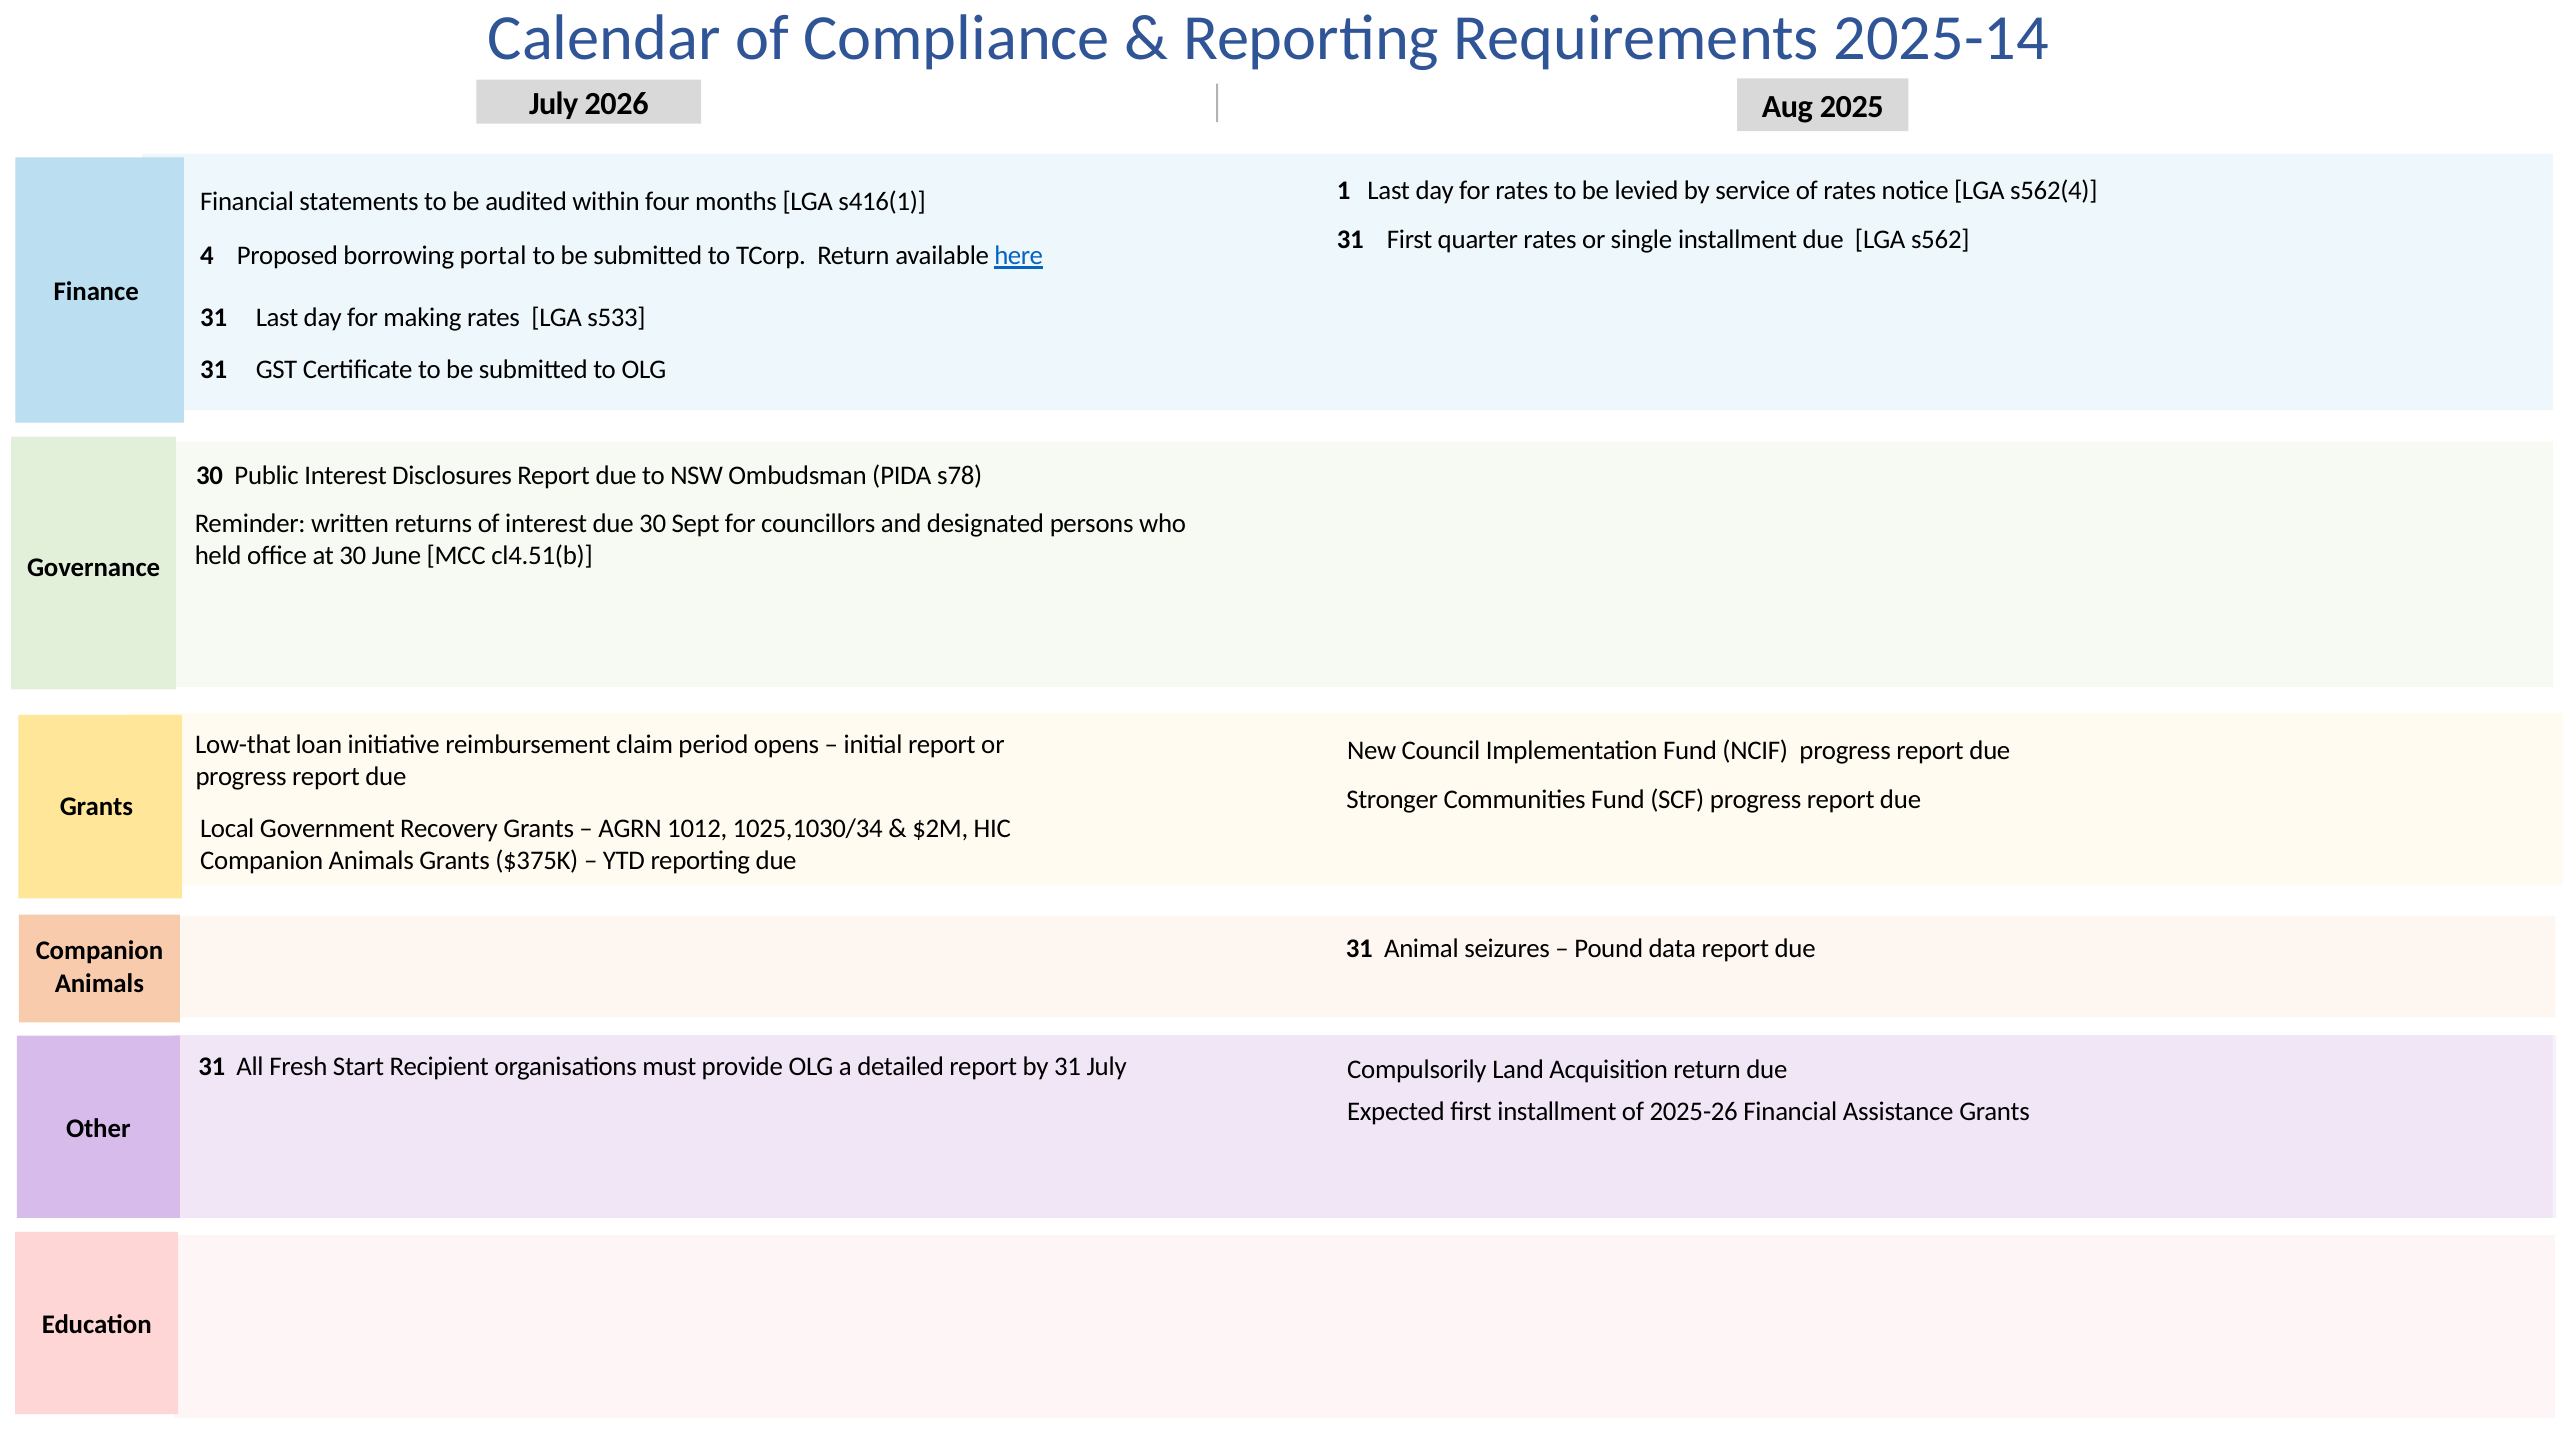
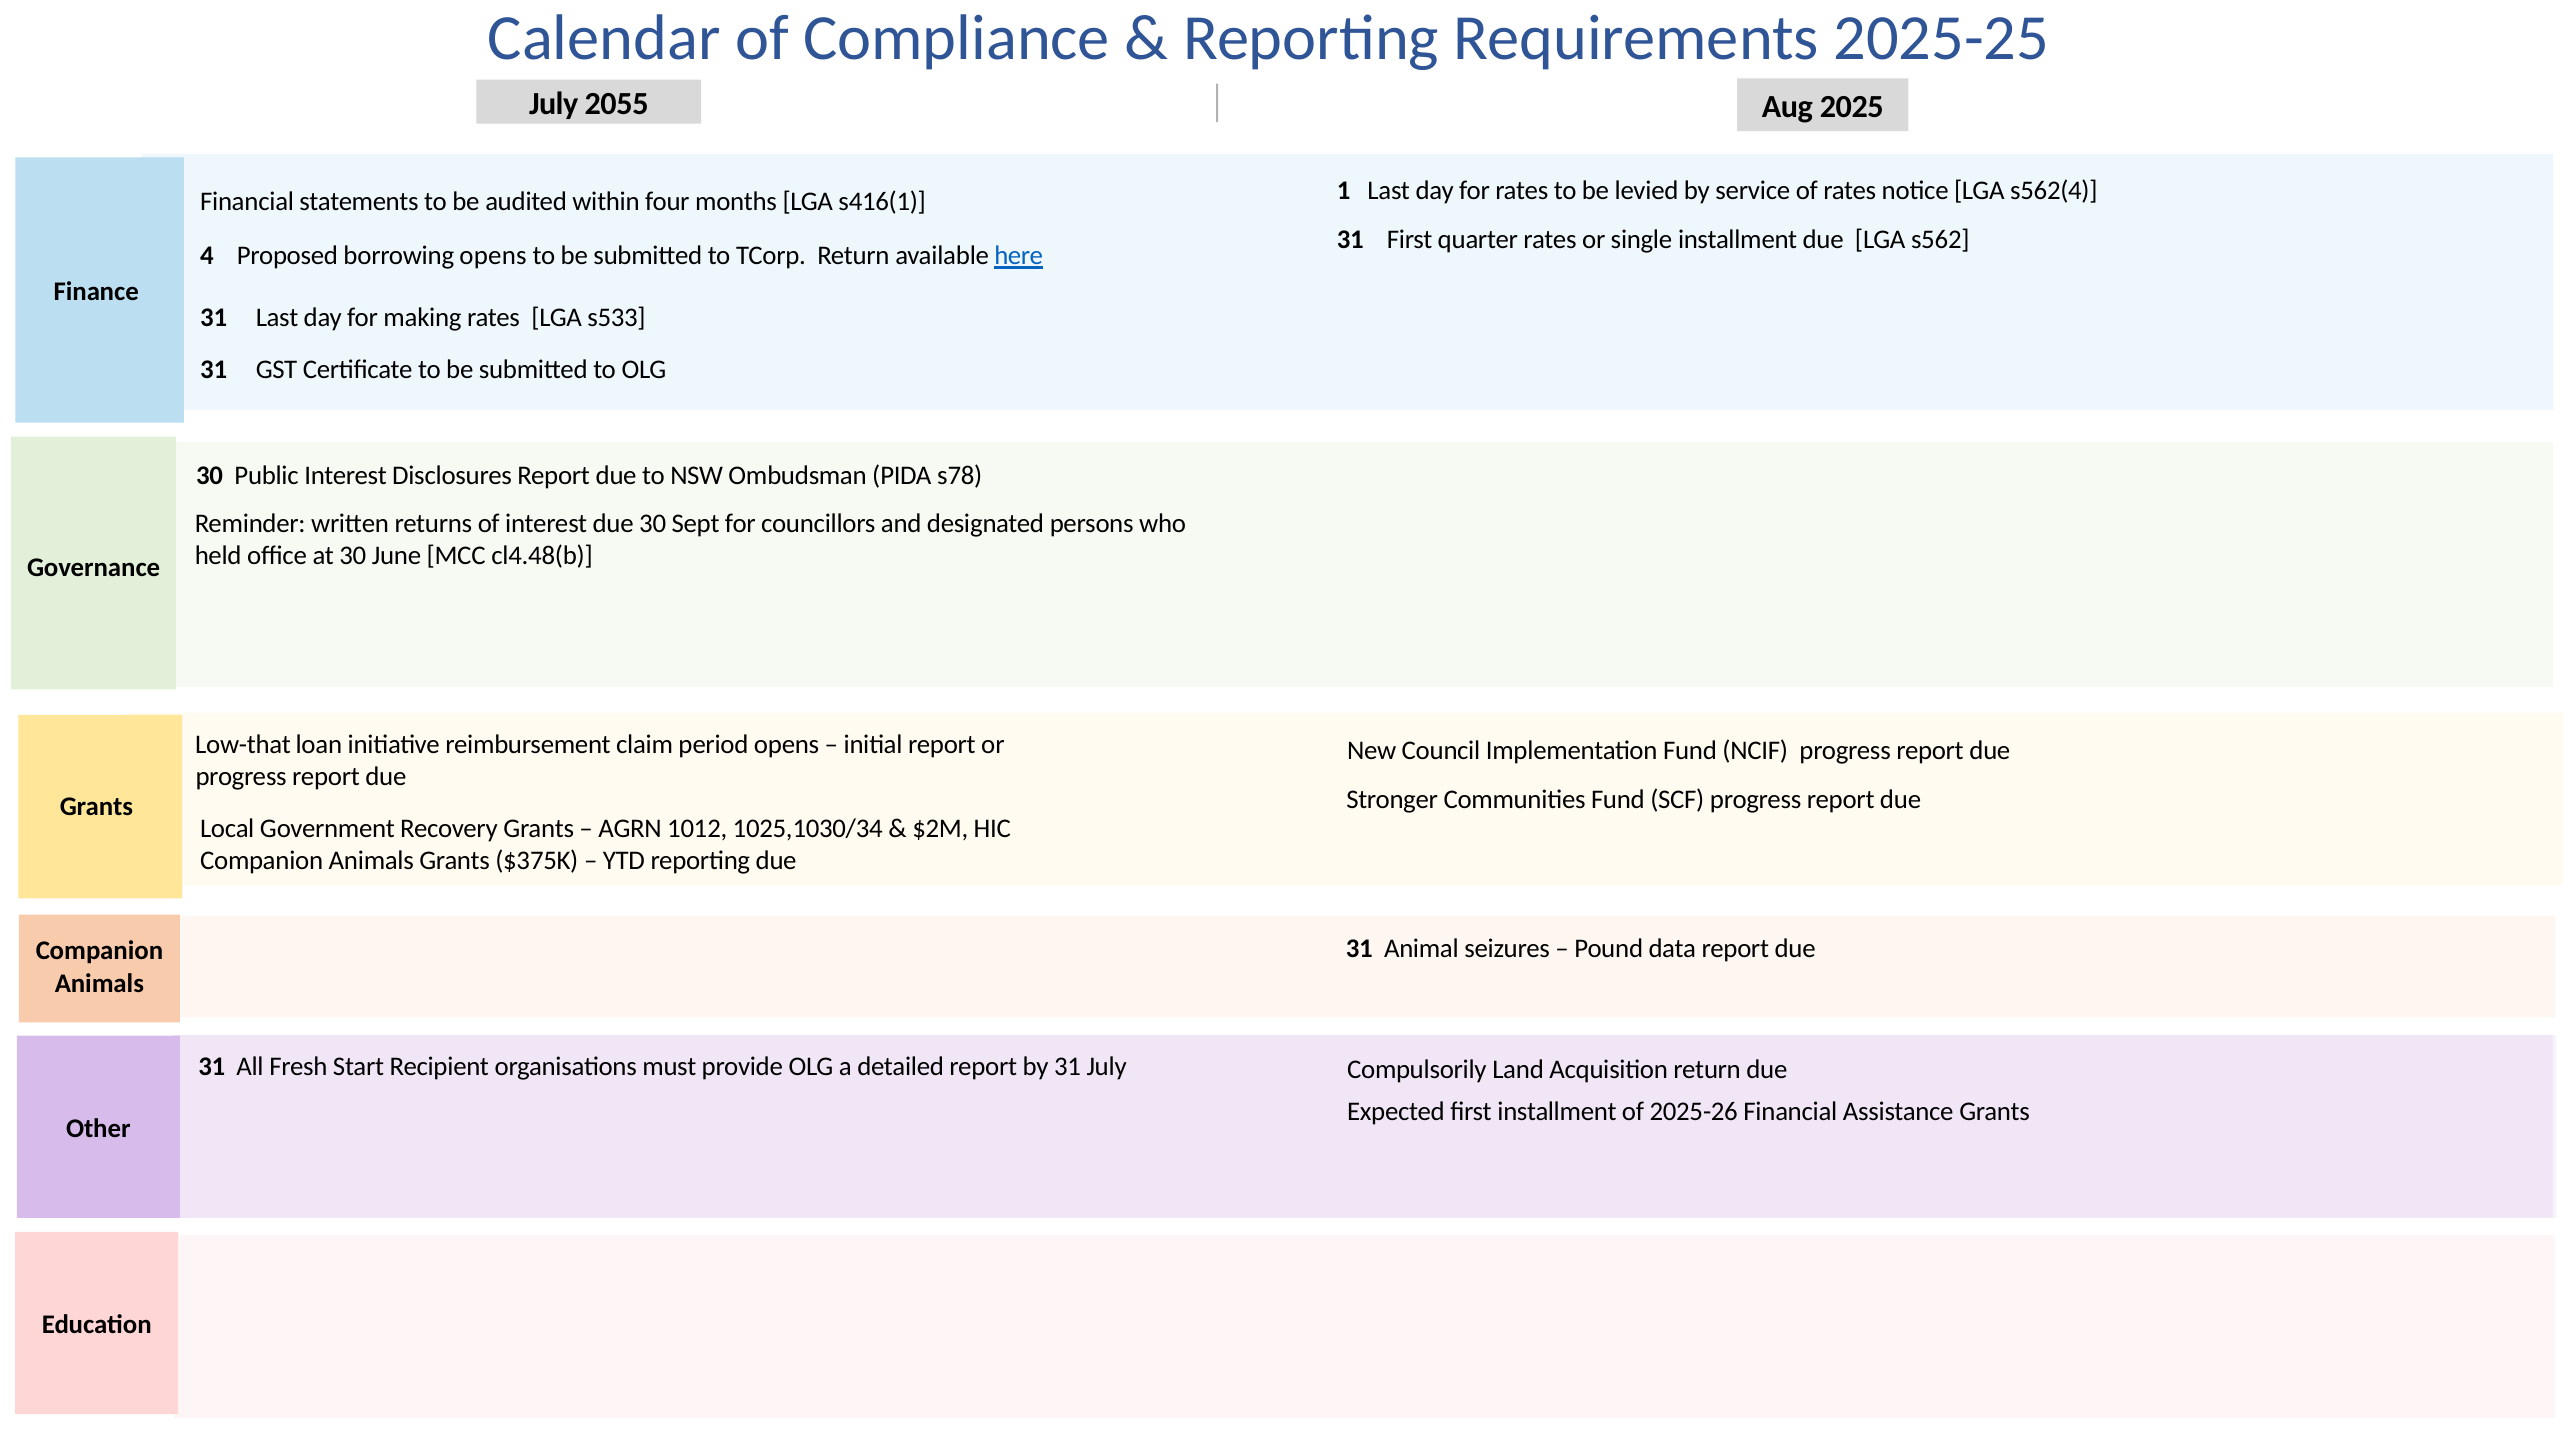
2025-14: 2025-14 -> 2025-25 (1941, 39)
2026: 2026 -> 2055 (617, 104)
borrowing portal: portal -> opens (493, 256)
cl4.51(b: cl4.51(b -> cl4.48(b (542, 556)
